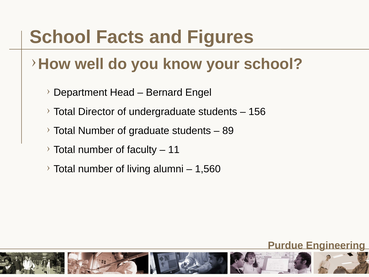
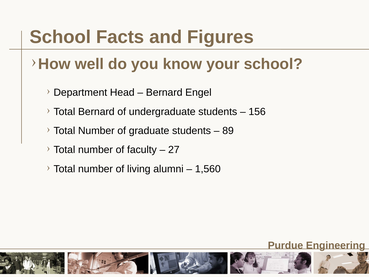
Total Director: Director -> Bernard (96, 112)
11: 11 -> 27 (174, 150)
